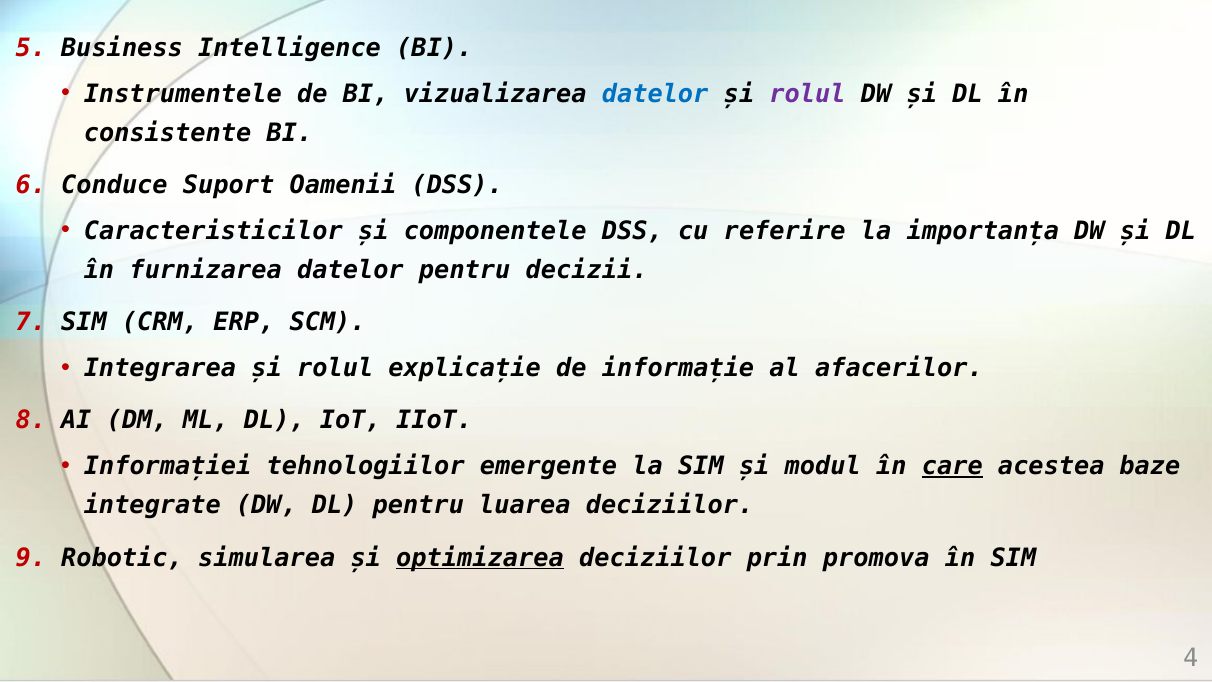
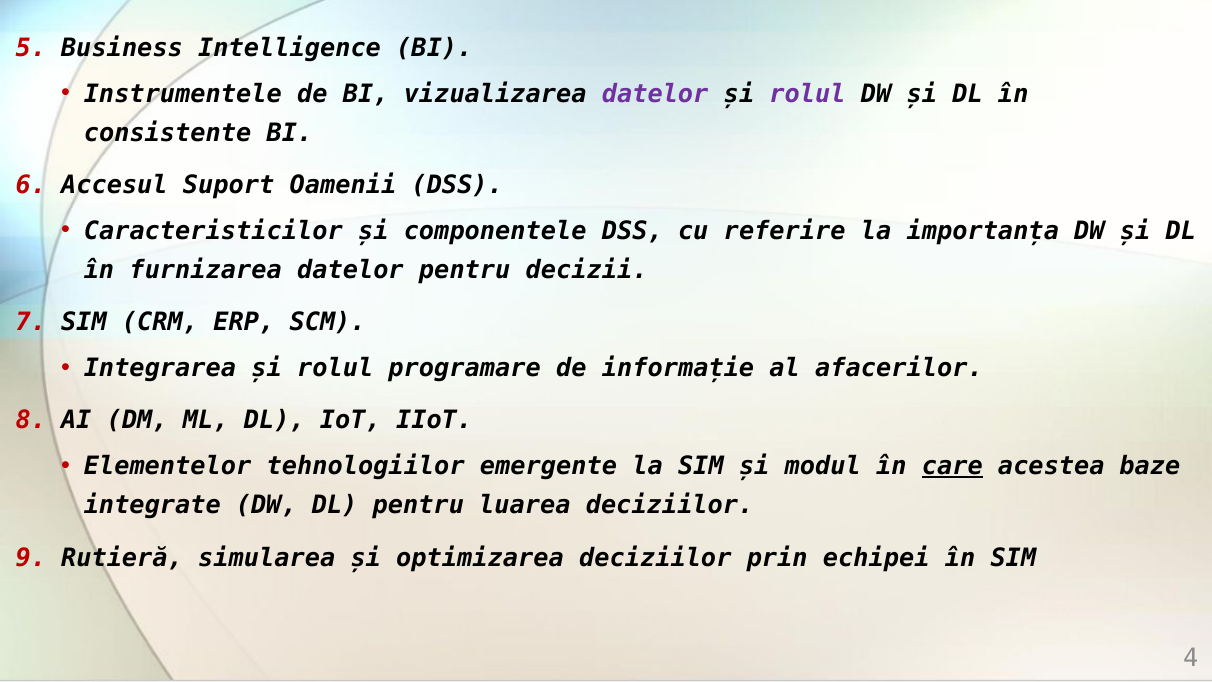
datelor colour: blue -> purple (655, 94)
Conduce: Conduce -> Accesul (114, 185)
explicație: explicație -> programare (465, 368)
Informației: Informației -> Elementelor (168, 466)
Robotic: Robotic -> Rutieră (122, 557)
optimizarea underline: present -> none (480, 557)
promova: promova -> echipei (876, 557)
